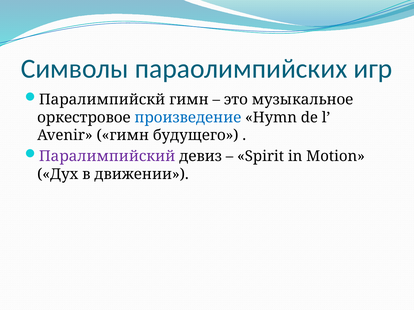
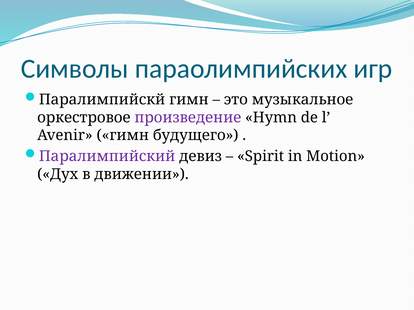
произведение colour: blue -> purple (188, 118)
